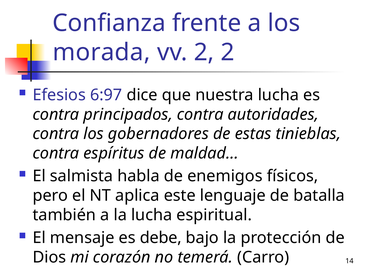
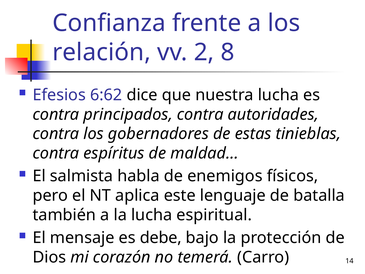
morada: morada -> relación (102, 52)
2 2: 2 -> 8 (228, 52)
6:97: 6:97 -> 6:62 (106, 95)
